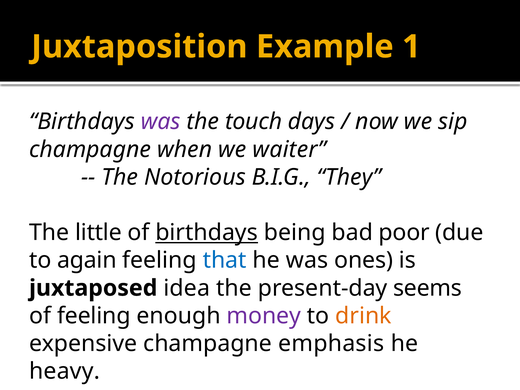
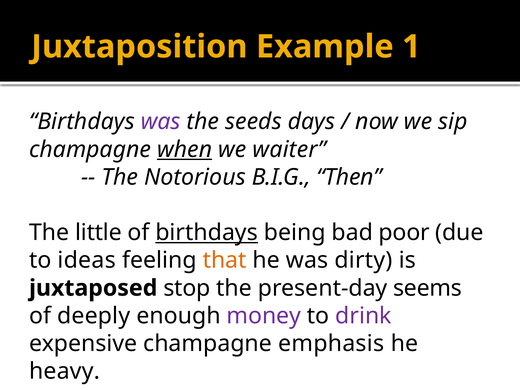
touch: touch -> seeds (253, 122)
when underline: none -> present (185, 149)
They: They -> Then (349, 177)
again: again -> ideas (87, 260)
that colour: blue -> orange (225, 260)
ones: ones -> dirty (363, 260)
idea: idea -> stop (187, 288)
of feeling: feeling -> deeply (94, 316)
drink colour: orange -> purple (363, 316)
